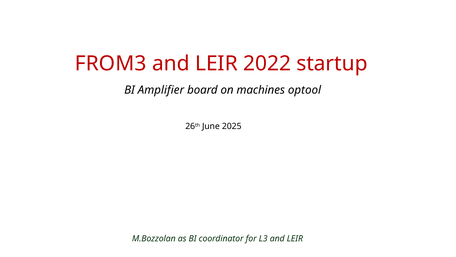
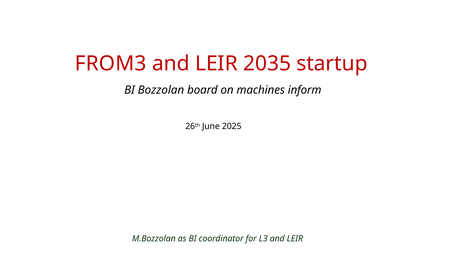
2022: 2022 -> 2035 (267, 64)
Amplifier: Amplifier -> Bozzolan (161, 90)
optool: optool -> inform (305, 90)
